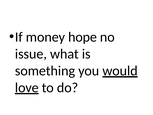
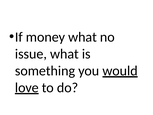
money hope: hope -> what (83, 37)
